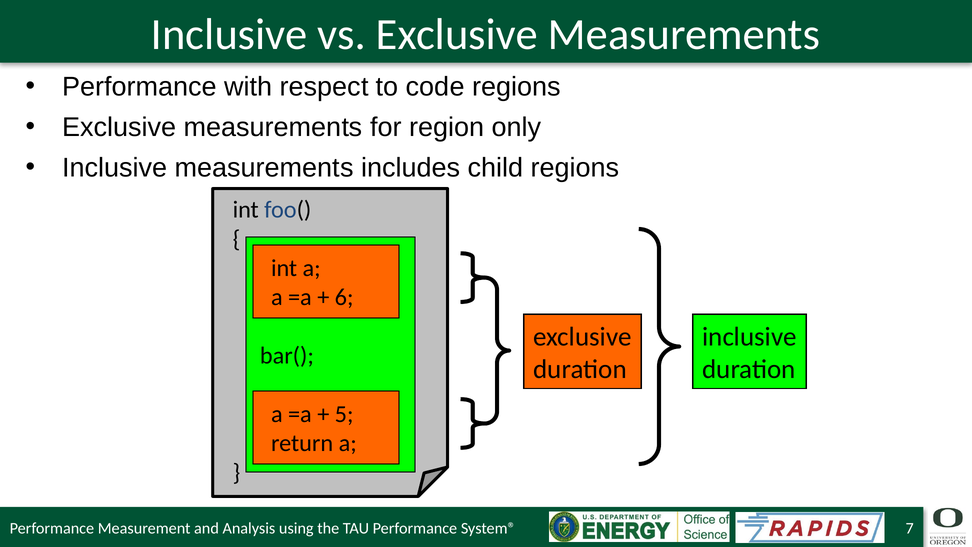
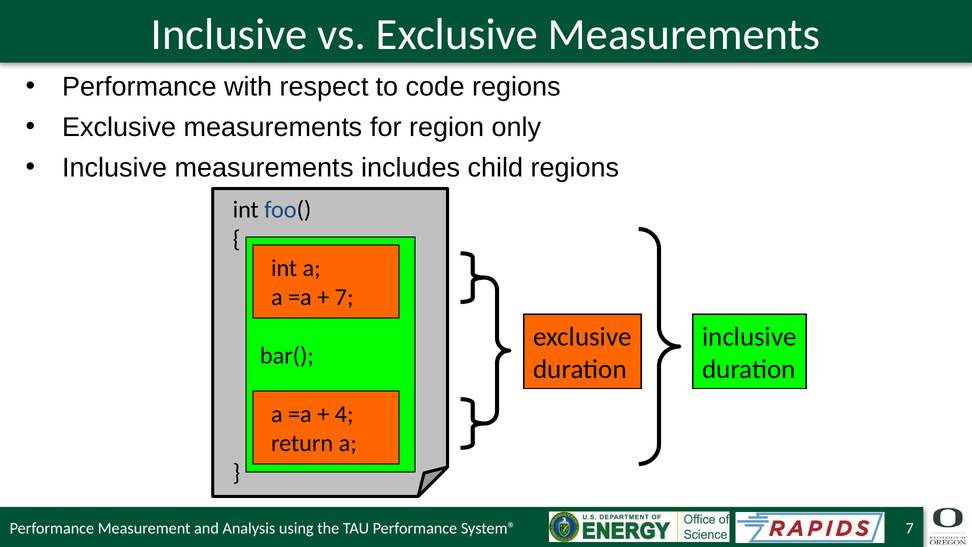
6: 6 -> 7 (344, 297)
5: 5 -> 4 (344, 414)
